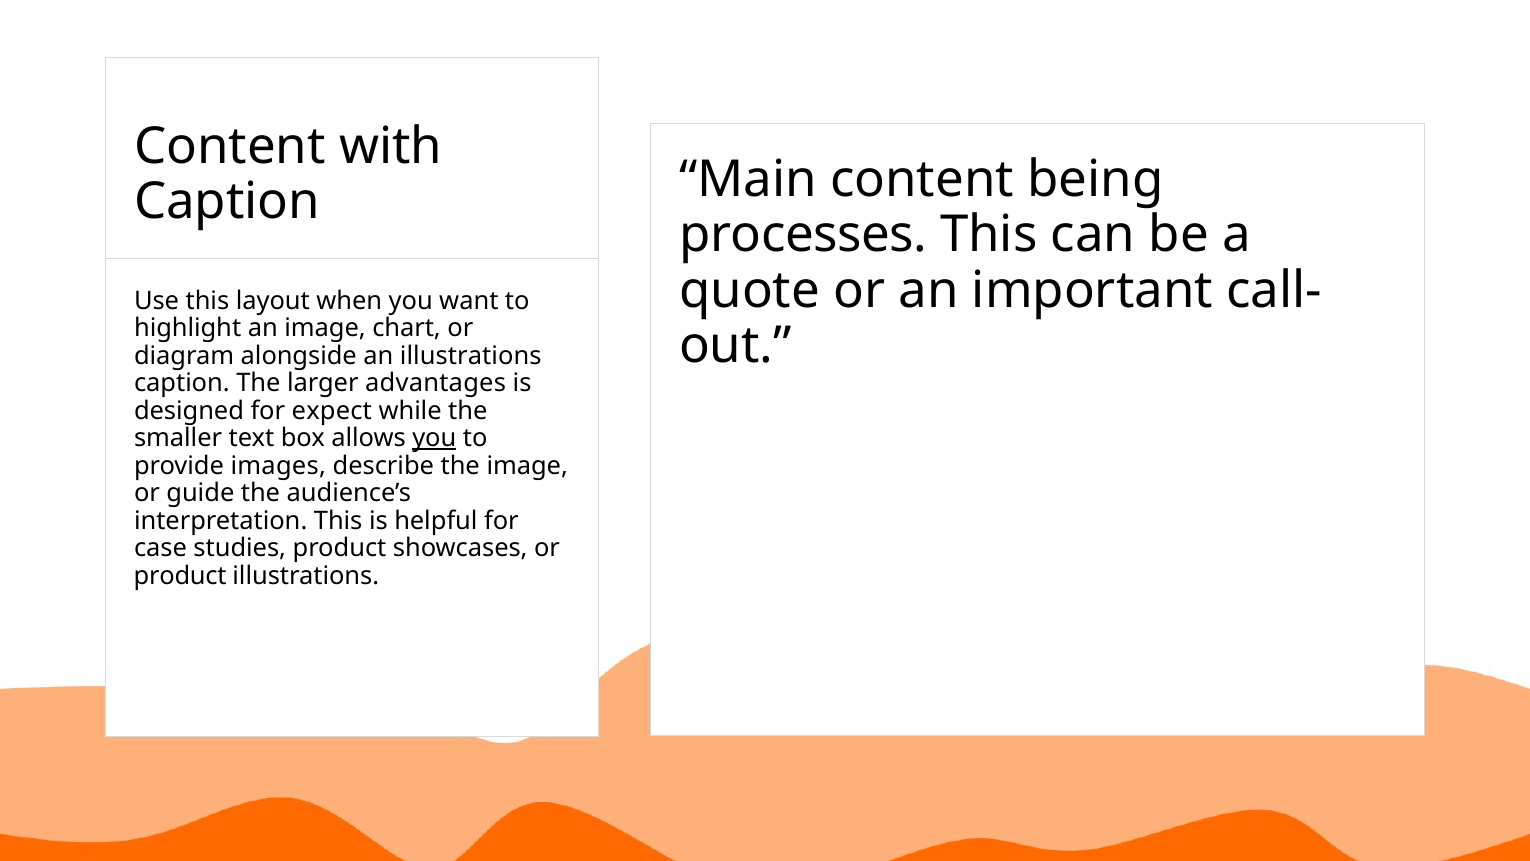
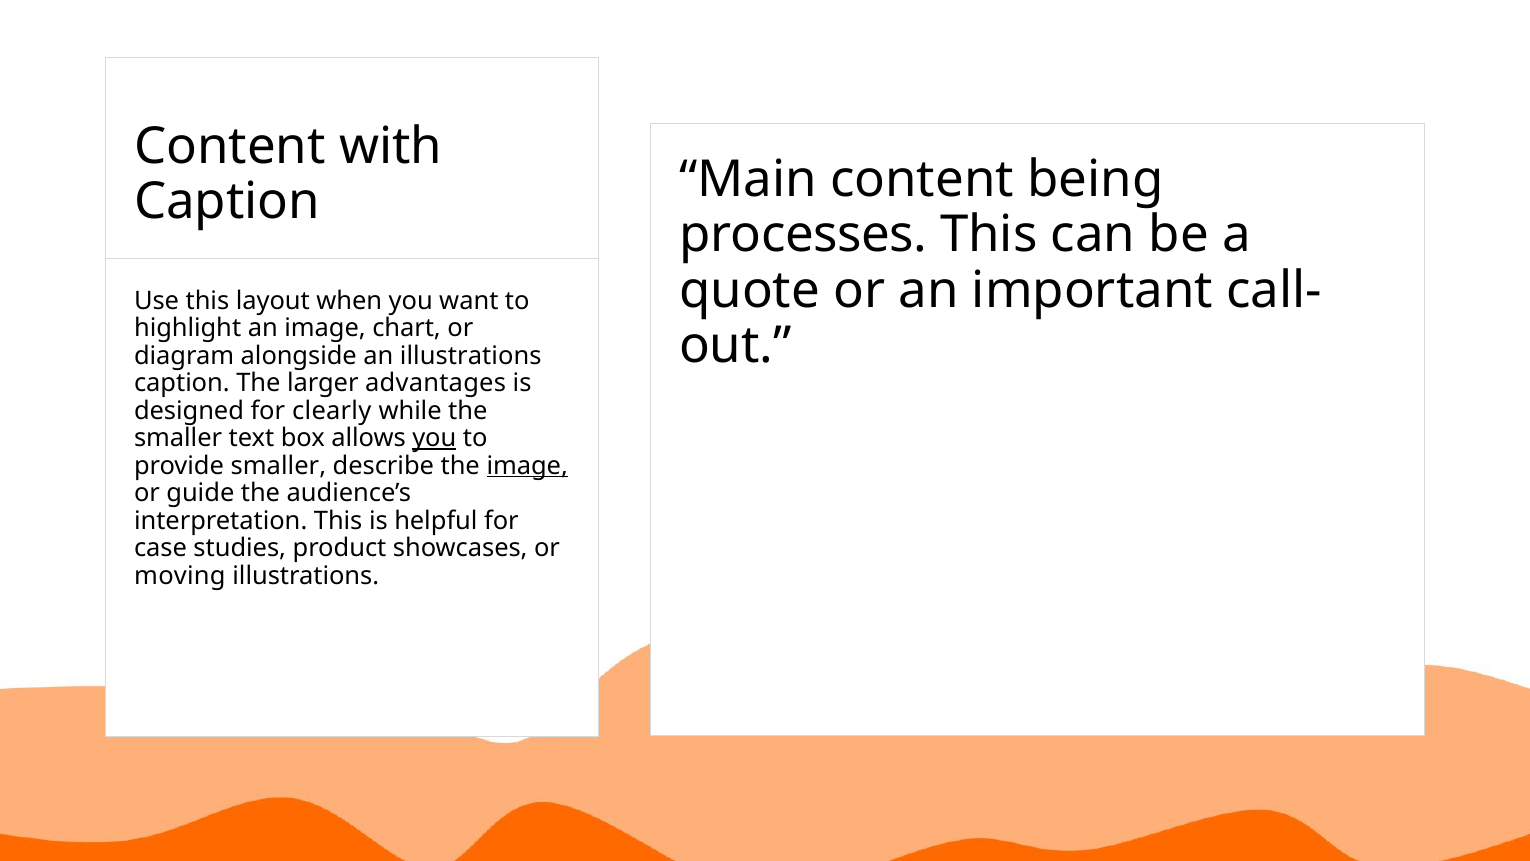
expect: expect -> clearly (332, 411)
provide images: images -> smaller (278, 466)
image underline: none -> present (527, 466)
product: product -> moving (180, 576)
